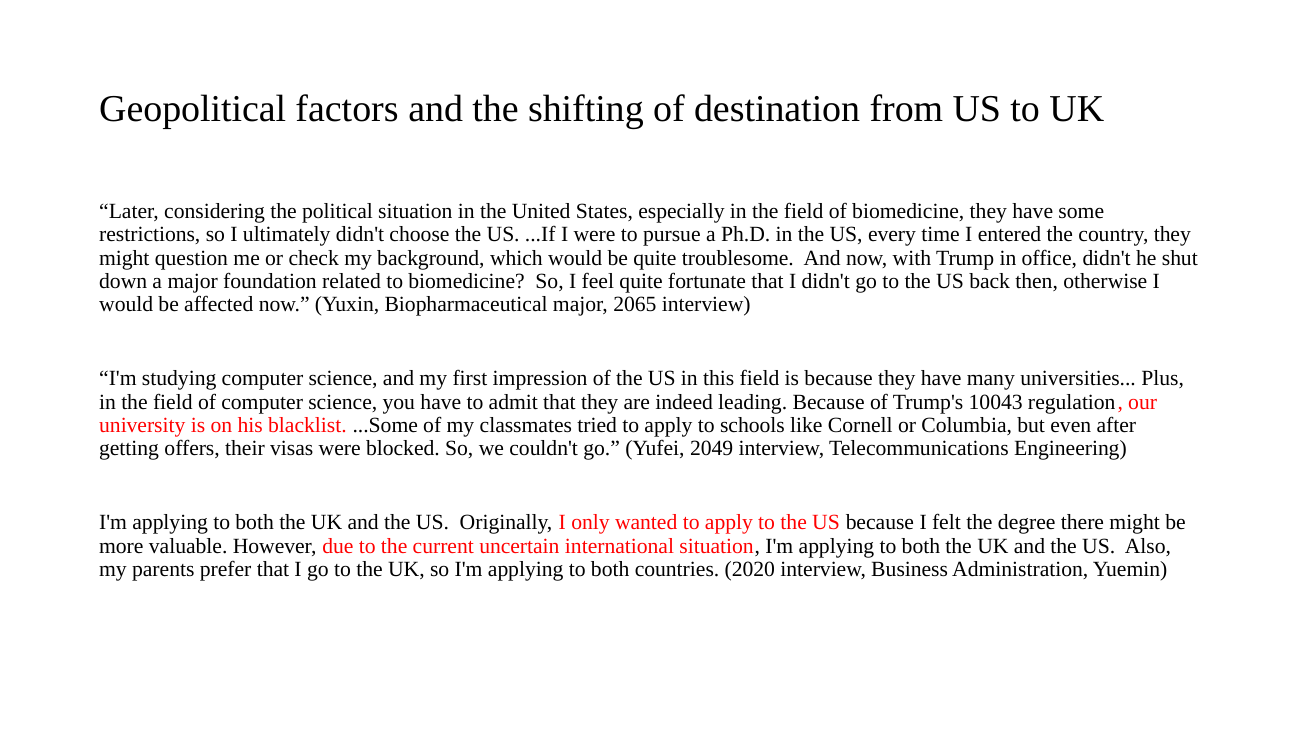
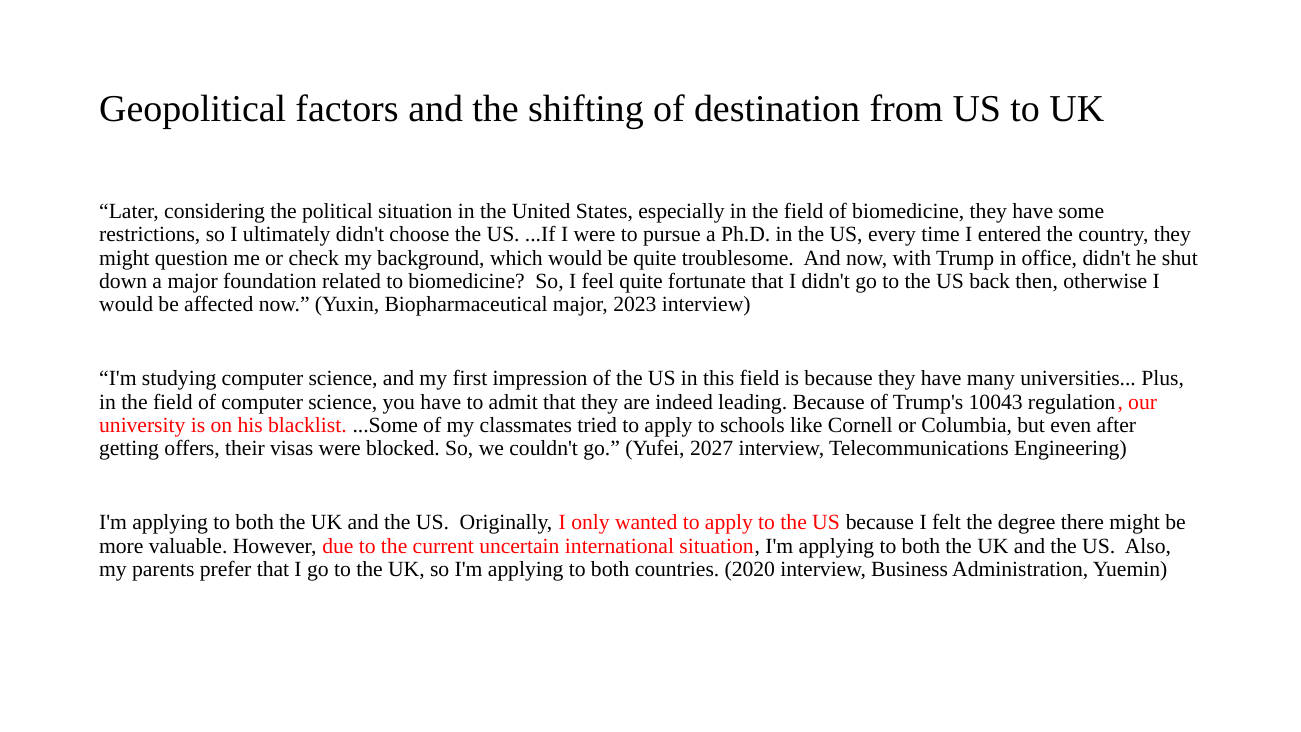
2065: 2065 -> 2023 (635, 305)
2049: 2049 -> 2027 (712, 449)
